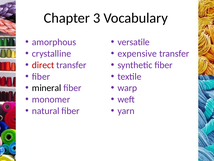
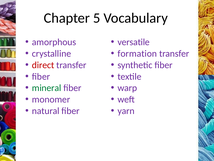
3: 3 -> 5 (97, 18)
expensive: expensive -> formation (137, 53)
mineral colour: black -> green (47, 88)
